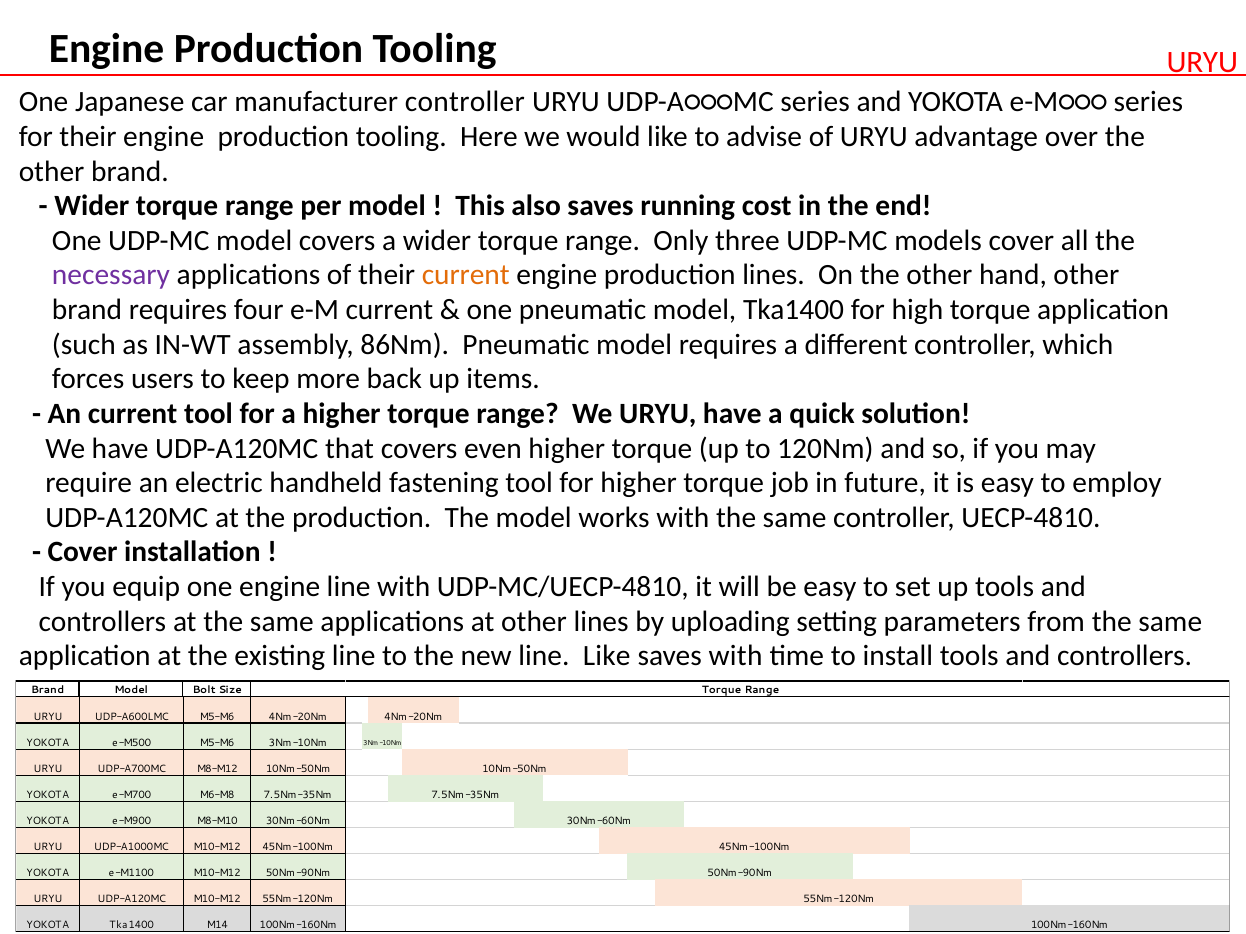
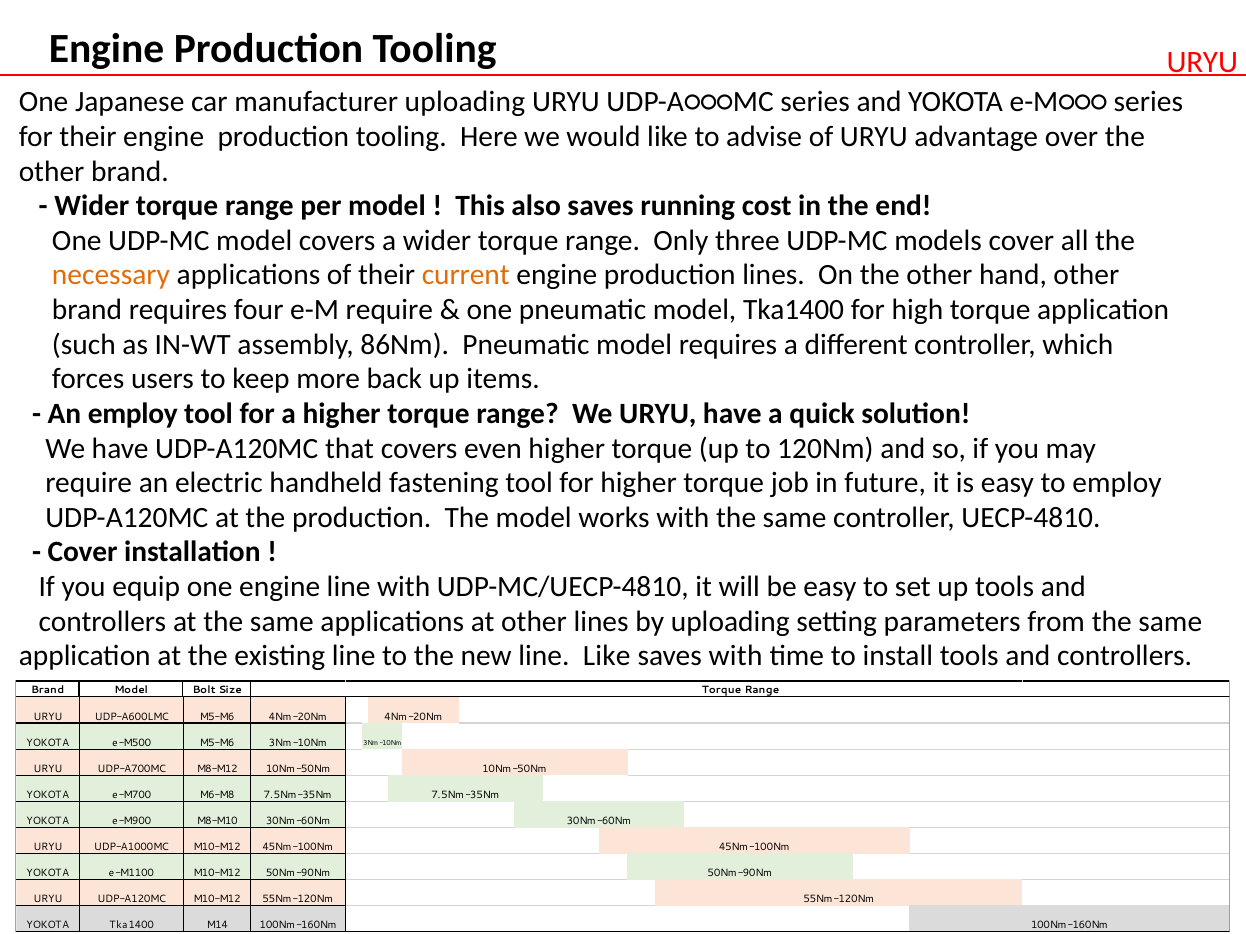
manufacturer controller: controller -> uploading (465, 102)
necessary colour: purple -> orange (111, 275)
e-M current: current -> require (389, 310)
An current: current -> employ (133, 414)
